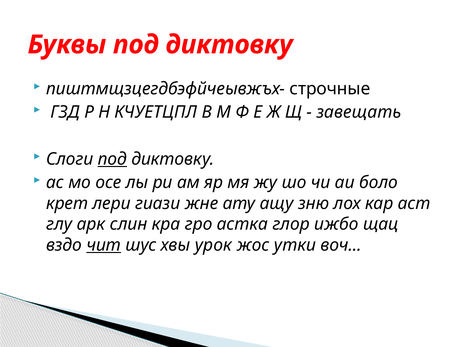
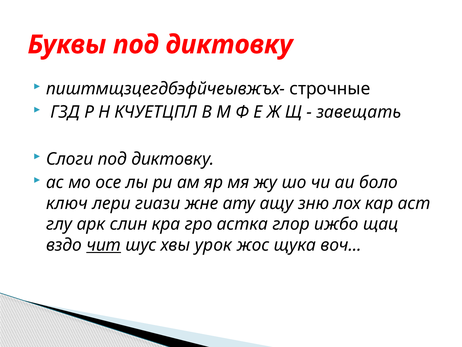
под underline: present -> none (112, 159)
крет: крет -> ключ (67, 203)
утки: утки -> щука (295, 245)
